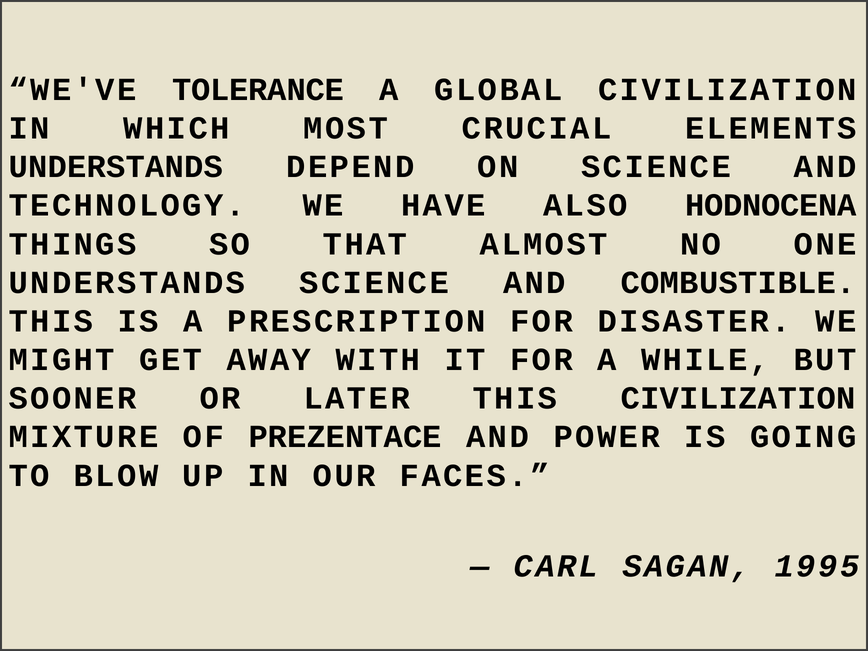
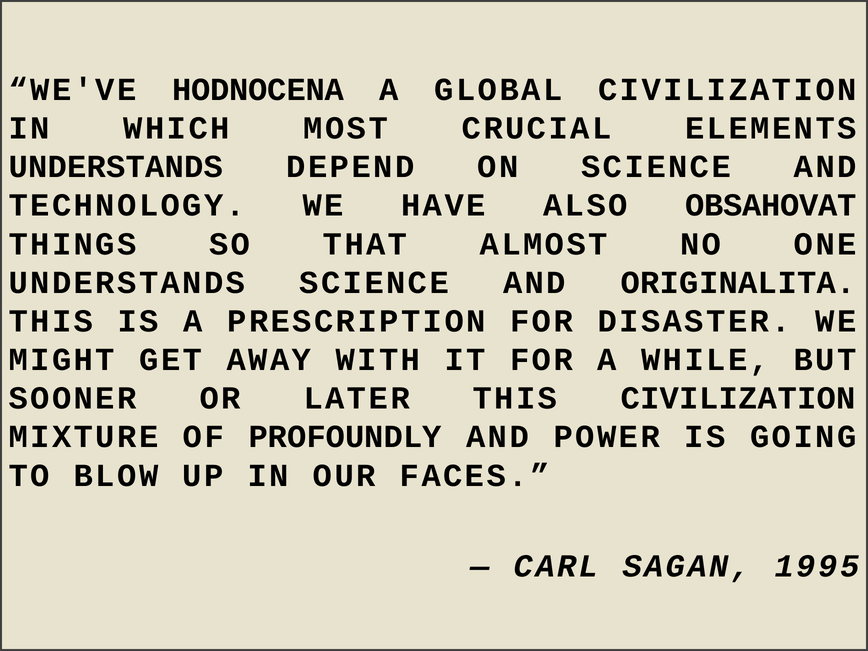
TOLERANCE: TOLERANCE -> HODNOCENA (258, 90)
HODNOCENA: HODNOCENA -> OBSAHOVAT (771, 205)
COMBUSTIBLE: COMBUSTIBLE -> ORIGINALITA (738, 283)
PREZENTACE: PREZENTACE -> PROFOUNDLY (345, 437)
